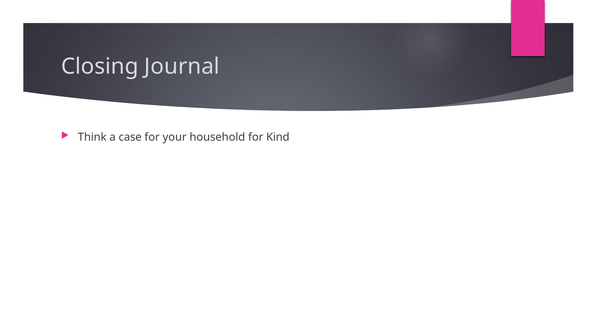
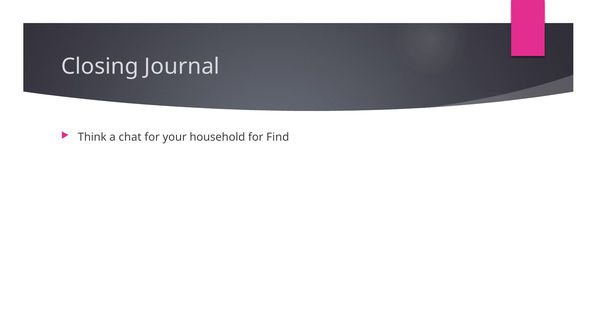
case: case -> chat (130, 137)
Kind: Kind -> Find (278, 137)
